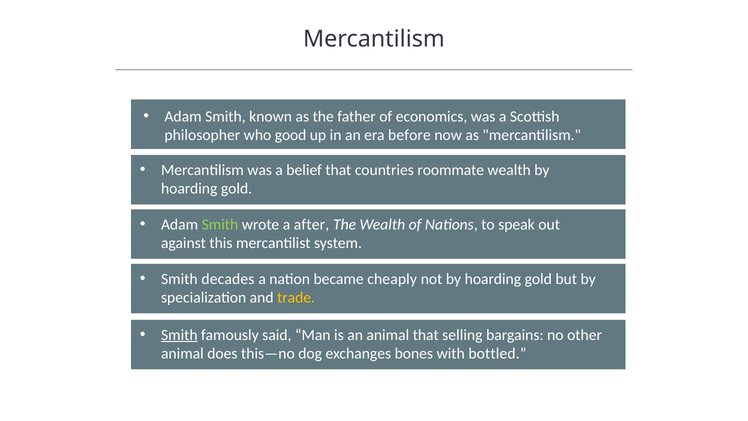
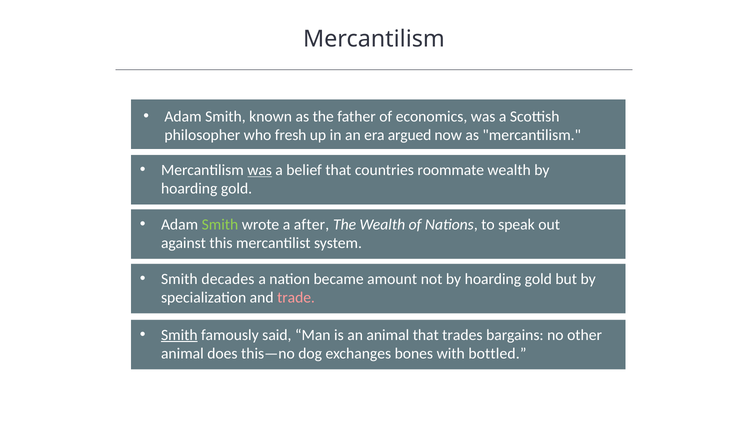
good: good -> fresh (291, 135)
before: before -> argued (410, 135)
was underline: none -> present (260, 170)
cheaply: cheaply -> amount (392, 279)
trade colour: yellow -> pink (296, 297)
selling: selling -> trades (462, 335)
